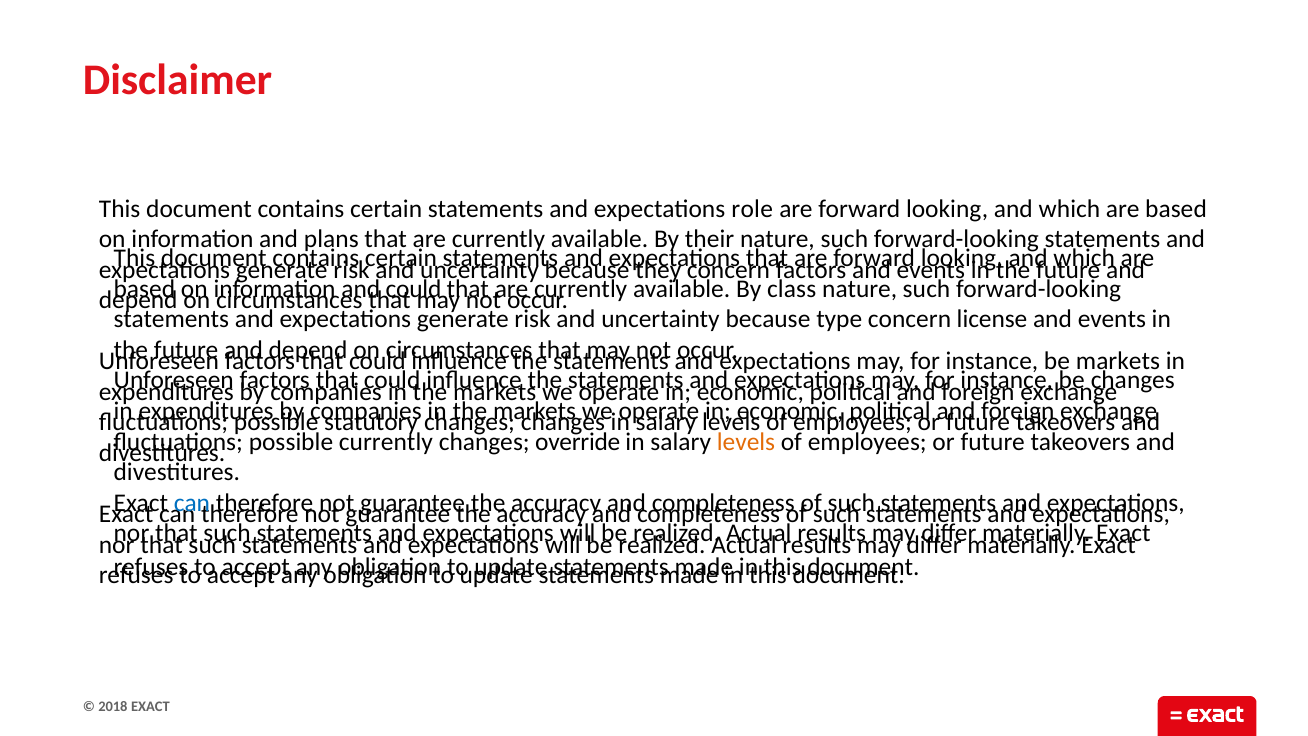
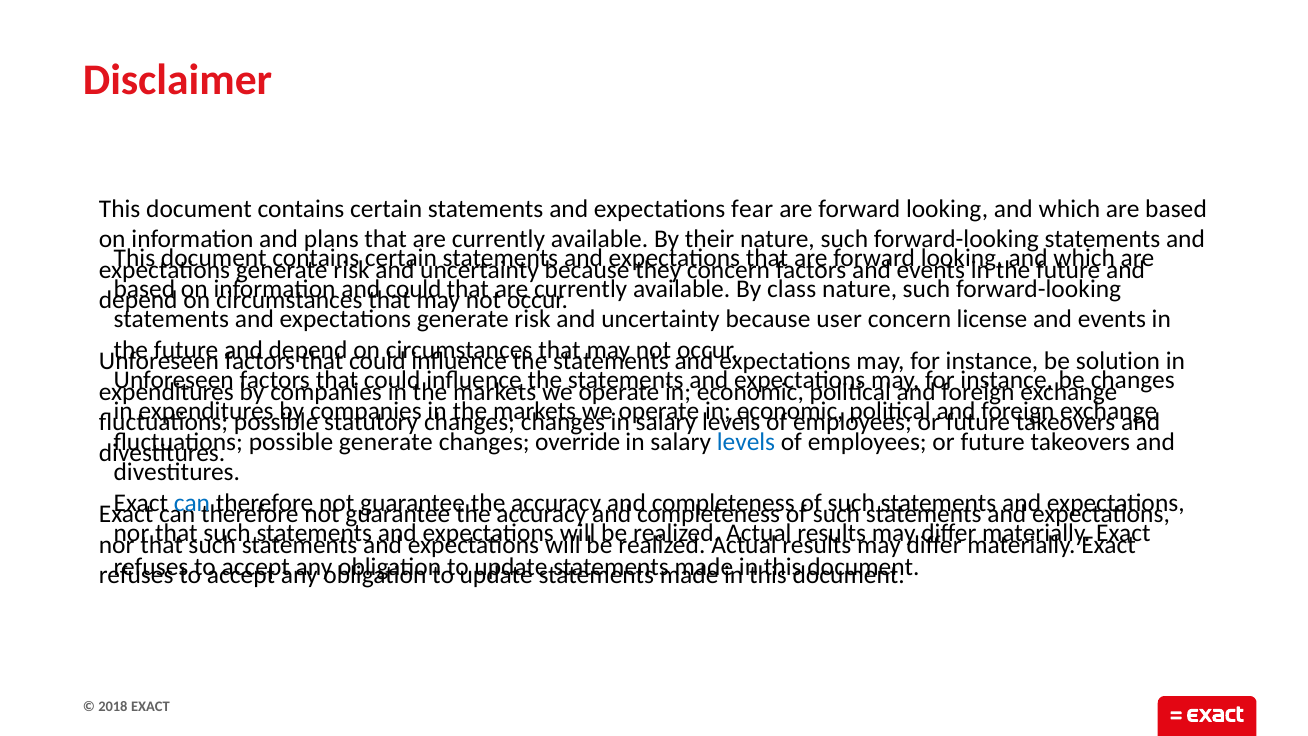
role: role -> fear (752, 209)
type: type -> user (839, 319)
be markets: markets -> solution (1118, 361)
possible currently: currently -> generate (386, 441)
levels colour: orange -> blue (746, 441)
